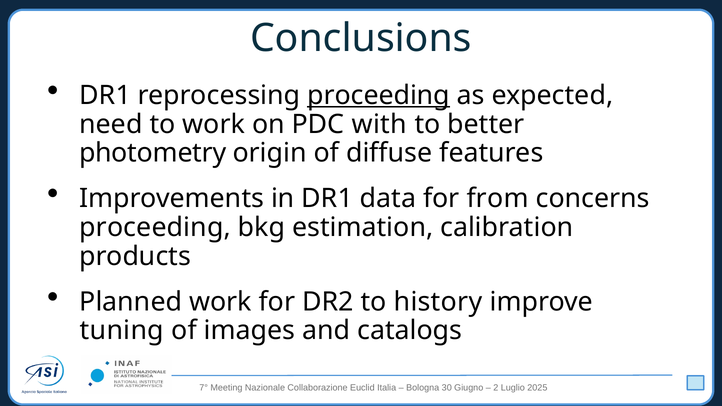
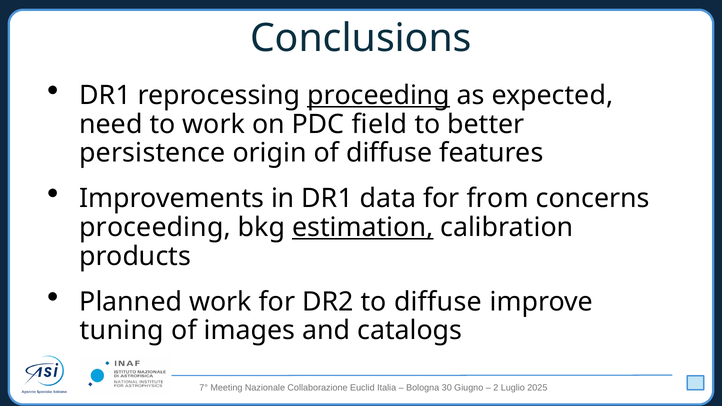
with: with -> field (379, 124)
photometry: photometry -> persistence (152, 153)
estimation underline: none -> present (363, 227)
to history: history -> diffuse (438, 302)
